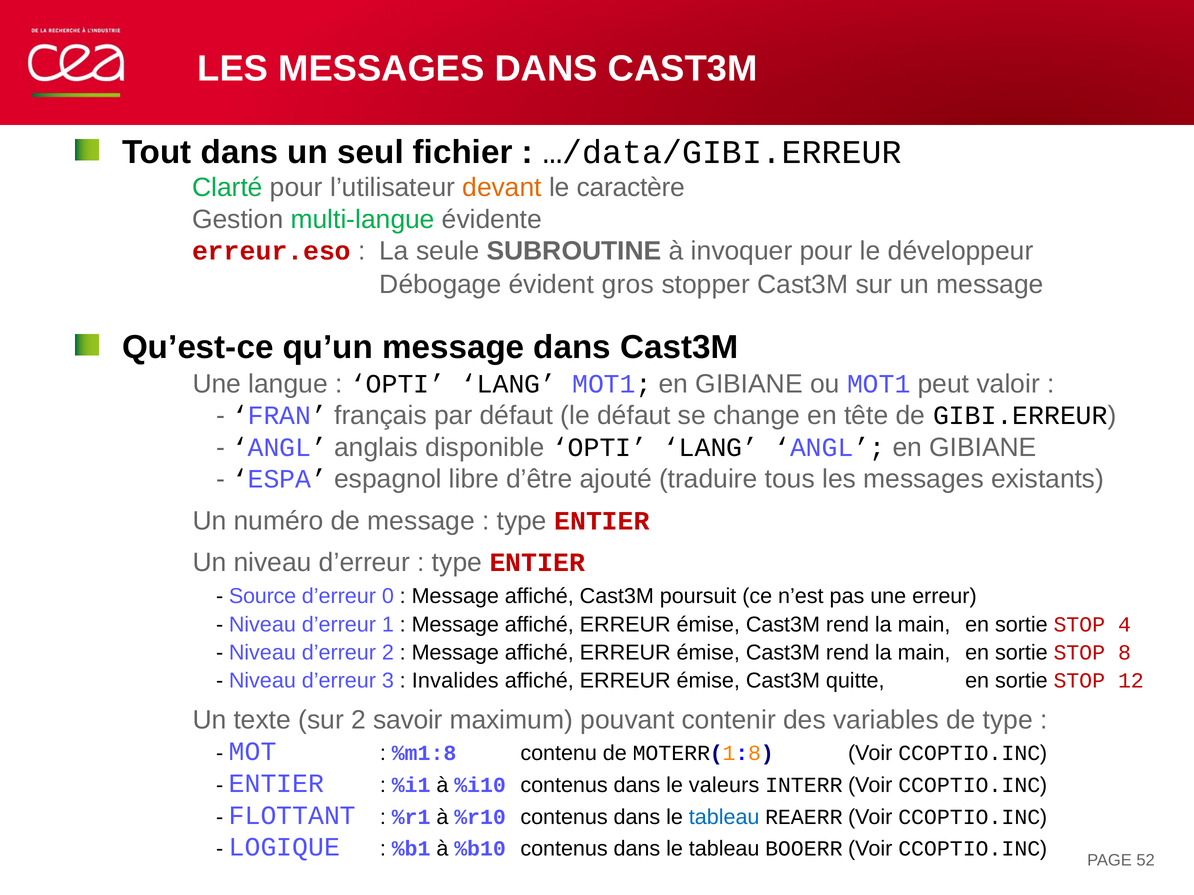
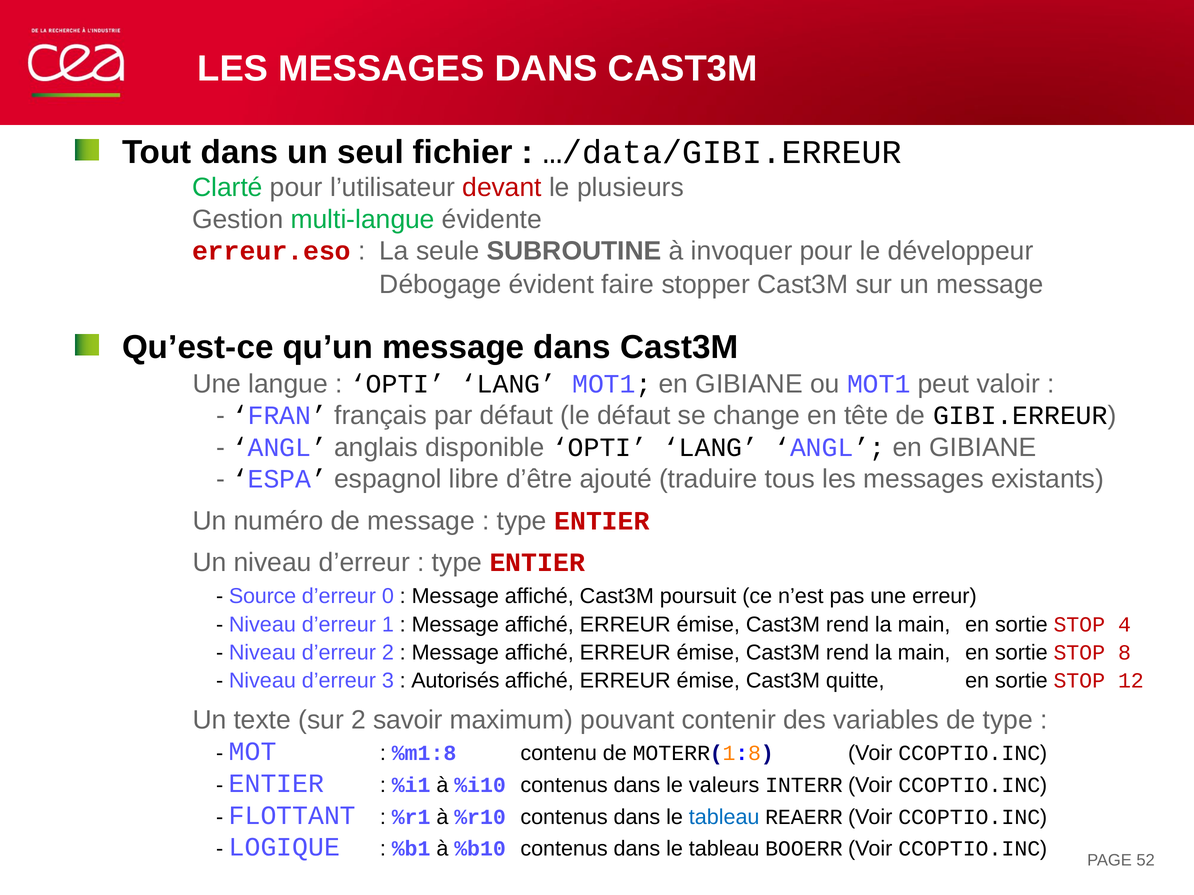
devant colour: orange -> red (502, 188)
caractère: caractère -> plusieurs (631, 188)
gros: gros -> faire (628, 284)
Invalides: Invalides -> Autorisés (455, 681)
